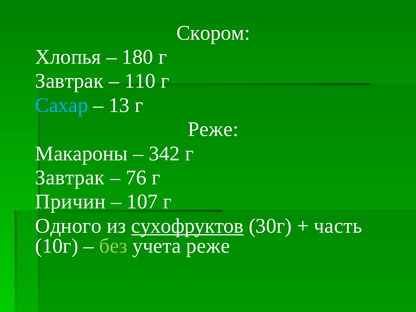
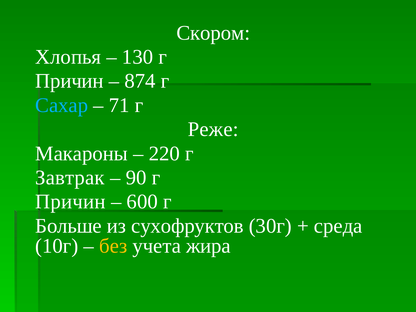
180: 180 -> 130 (138, 57)
Завтрак: Завтрак -> Причин (70, 81)
110: 110 -> 874 (140, 81)
13: 13 -> 71 (119, 105)
342: 342 -> 220 (164, 153)
76: 76 -> 90 (136, 178)
107: 107 -> 600 (142, 202)
Одного: Одного -> Больше (69, 226)
сухофруктов underline: present -> none (188, 226)
часть: часть -> среда (338, 226)
без colour: light green -> yellow (113, 246)
учета реже: реже -> жира (208, 246)
